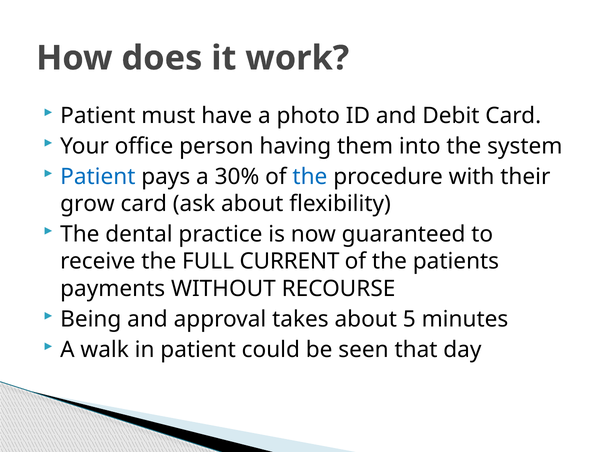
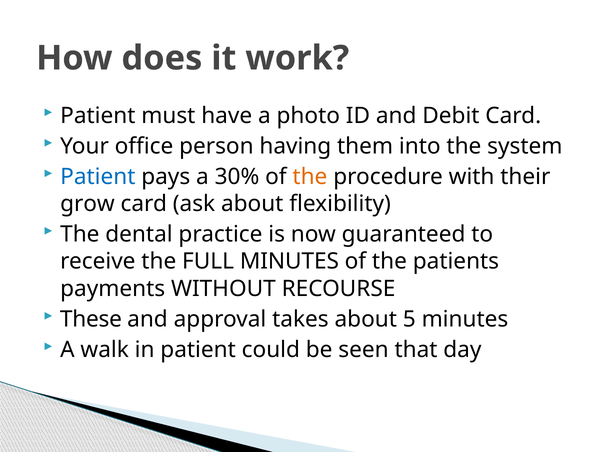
the colour: blue -> orange (310, 177)
FULL CURRENT: CURRENT -> MINUTES (289, 262)
Being: Being -> These (91, 319)
